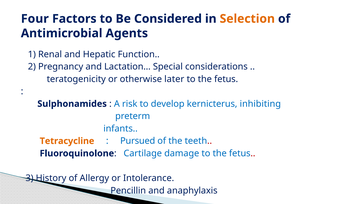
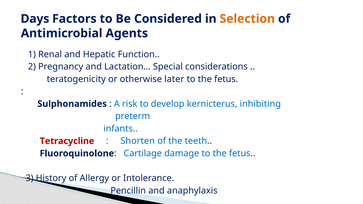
Four: Four -> Days (35, 19)
Tetracycline colour: orange -> red (67, 141)
Pursued: Pursued -> Shorten (138, 141)
